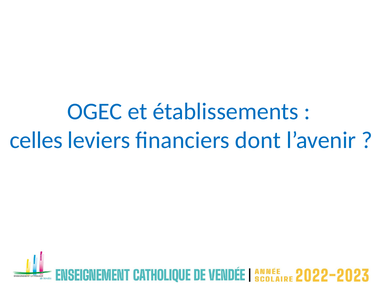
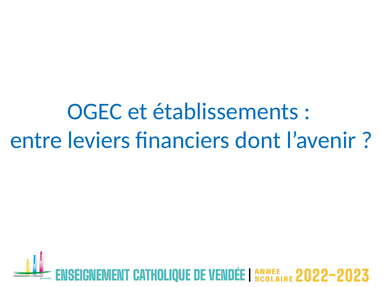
celles: celles -> entre (36, 140)
